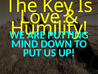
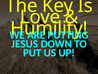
MIND: MIND -> JESUS (25, 44)
